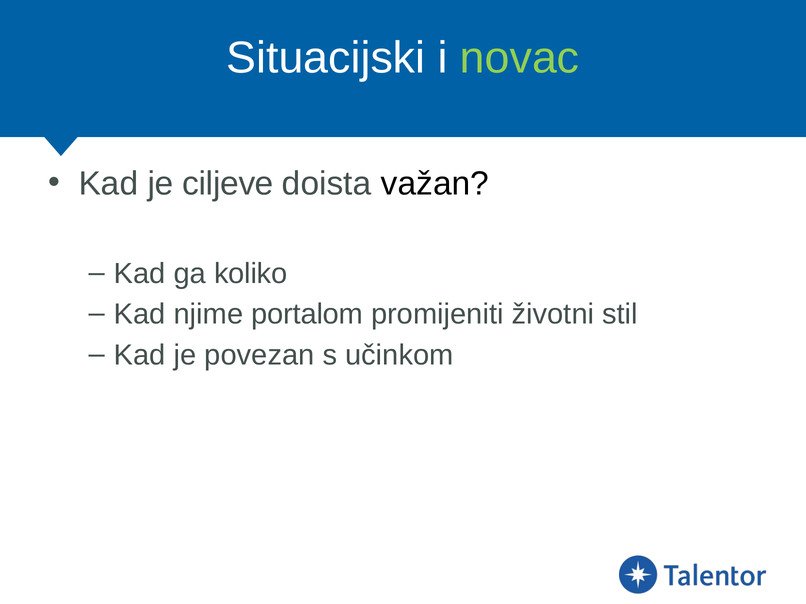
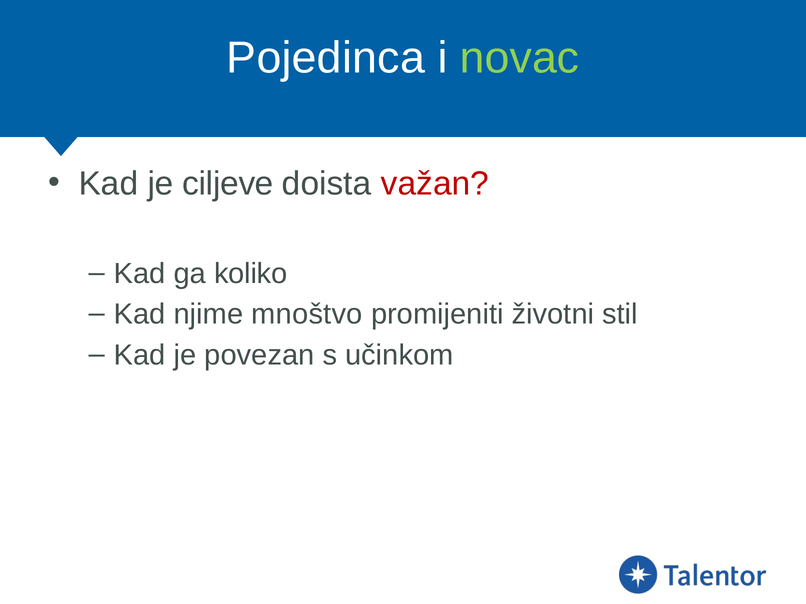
Situacijski: Situacijski -> Pojedinca (326, 58)
važan colour: black -> red (435, 184)
portalom: portalom -> mnoštvo (307, 315)
